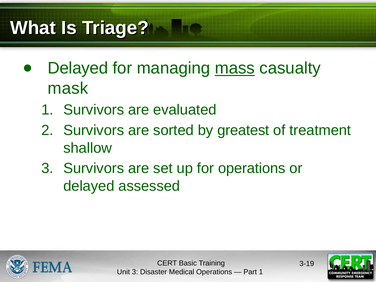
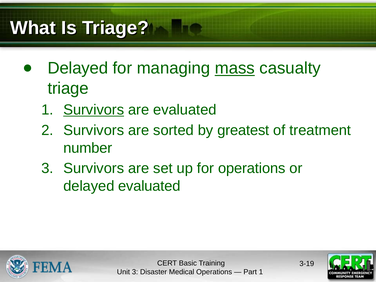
mask: mask -> triage (68, 88)
Survivors underline: none -> present (94, 110)
shallow: shallow -> number (88, 148)
delayed assessed: assessed -> evaluated (149, 186)
